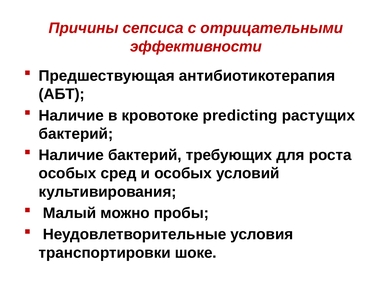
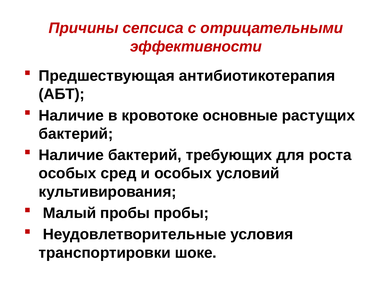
predicting: predicting -> основные (240, 115)
Малый можно: можно -> пробы (125, 213)
